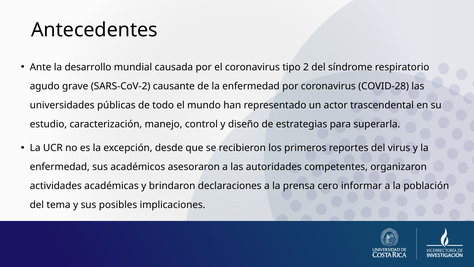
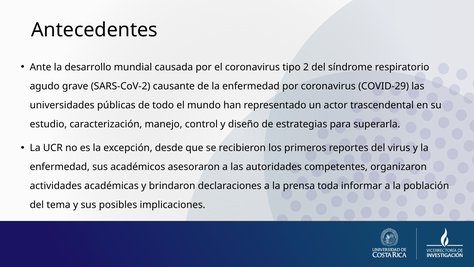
COVID-28: COVID-28 -> COVID-29 (384, 86)
cero: cero -> toda (328, 186)
